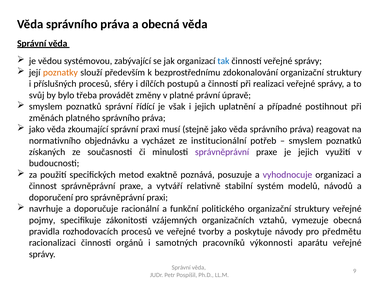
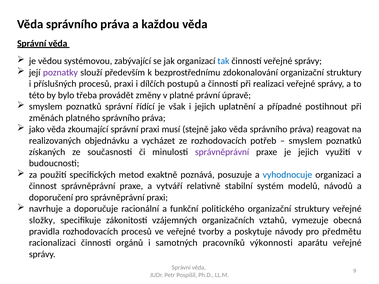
a obecná: obecná -> každou (160, 24)
poznatky colour: orange -> purple (60, 73)
procesů sféry: sféry -> praxi (124, 84)
svůj: svůj -> této (37, 95)
normativního: normativního -> realizovaných (55, 141)
ze institucionální: institucionální -> rozhodovacích (219, 141)
vyhodnocuje colour: purple -> blue (287, 175)
pojmy: pojmy -> složky (42, 220)
